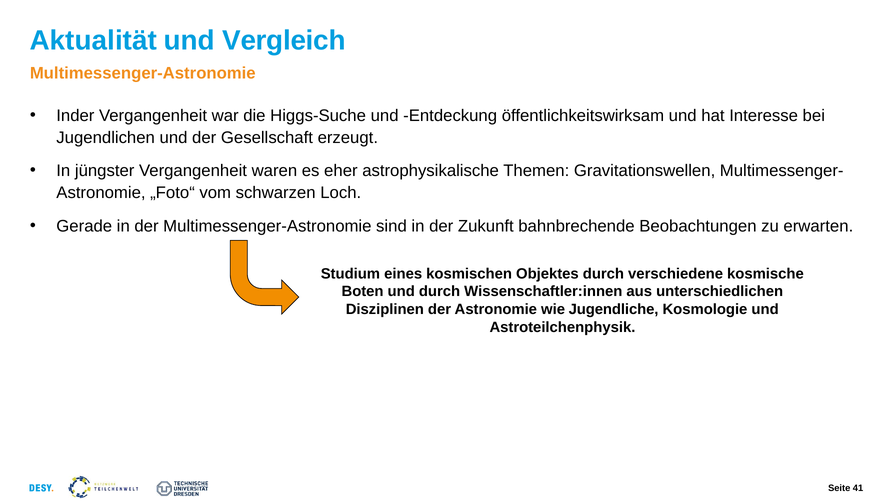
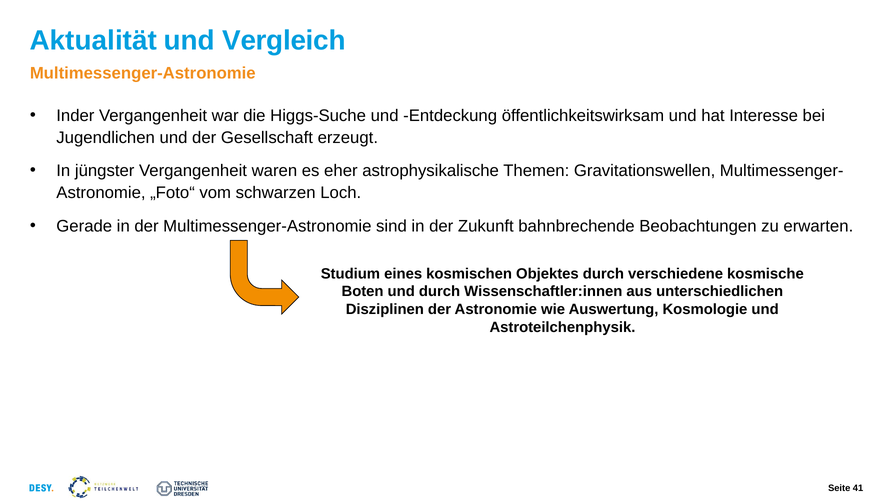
Jugendliche: Jugendliche -> Auswertung (614, 310)
